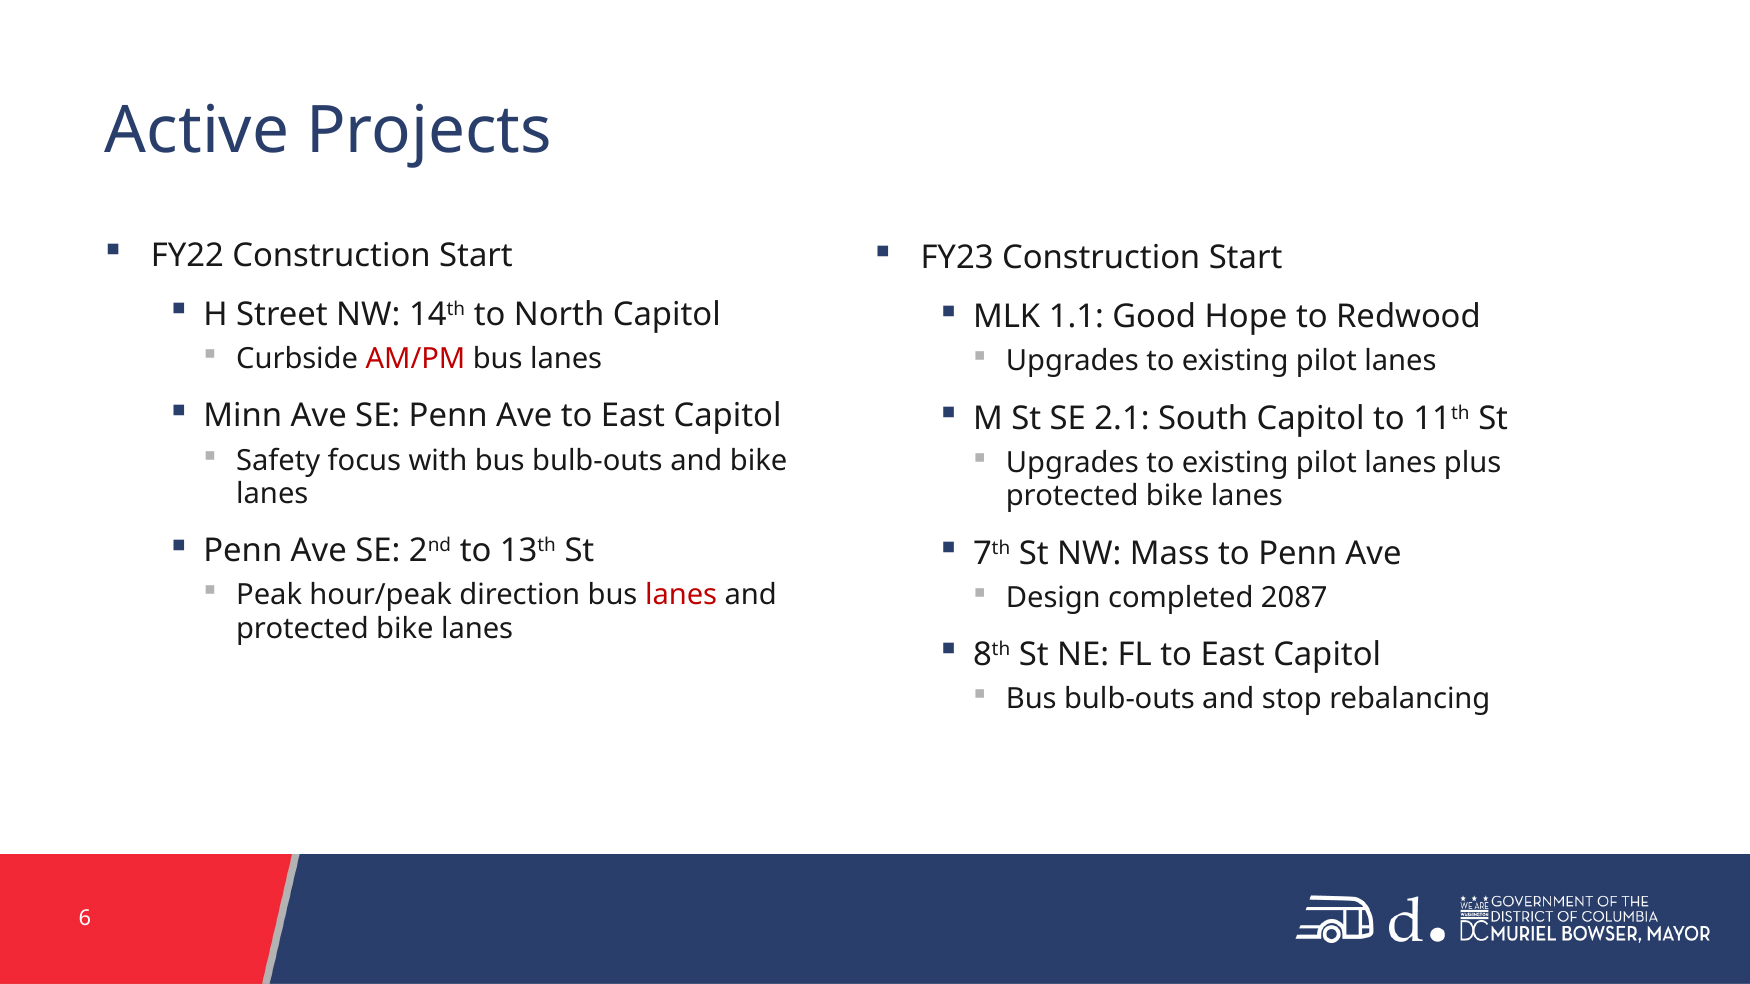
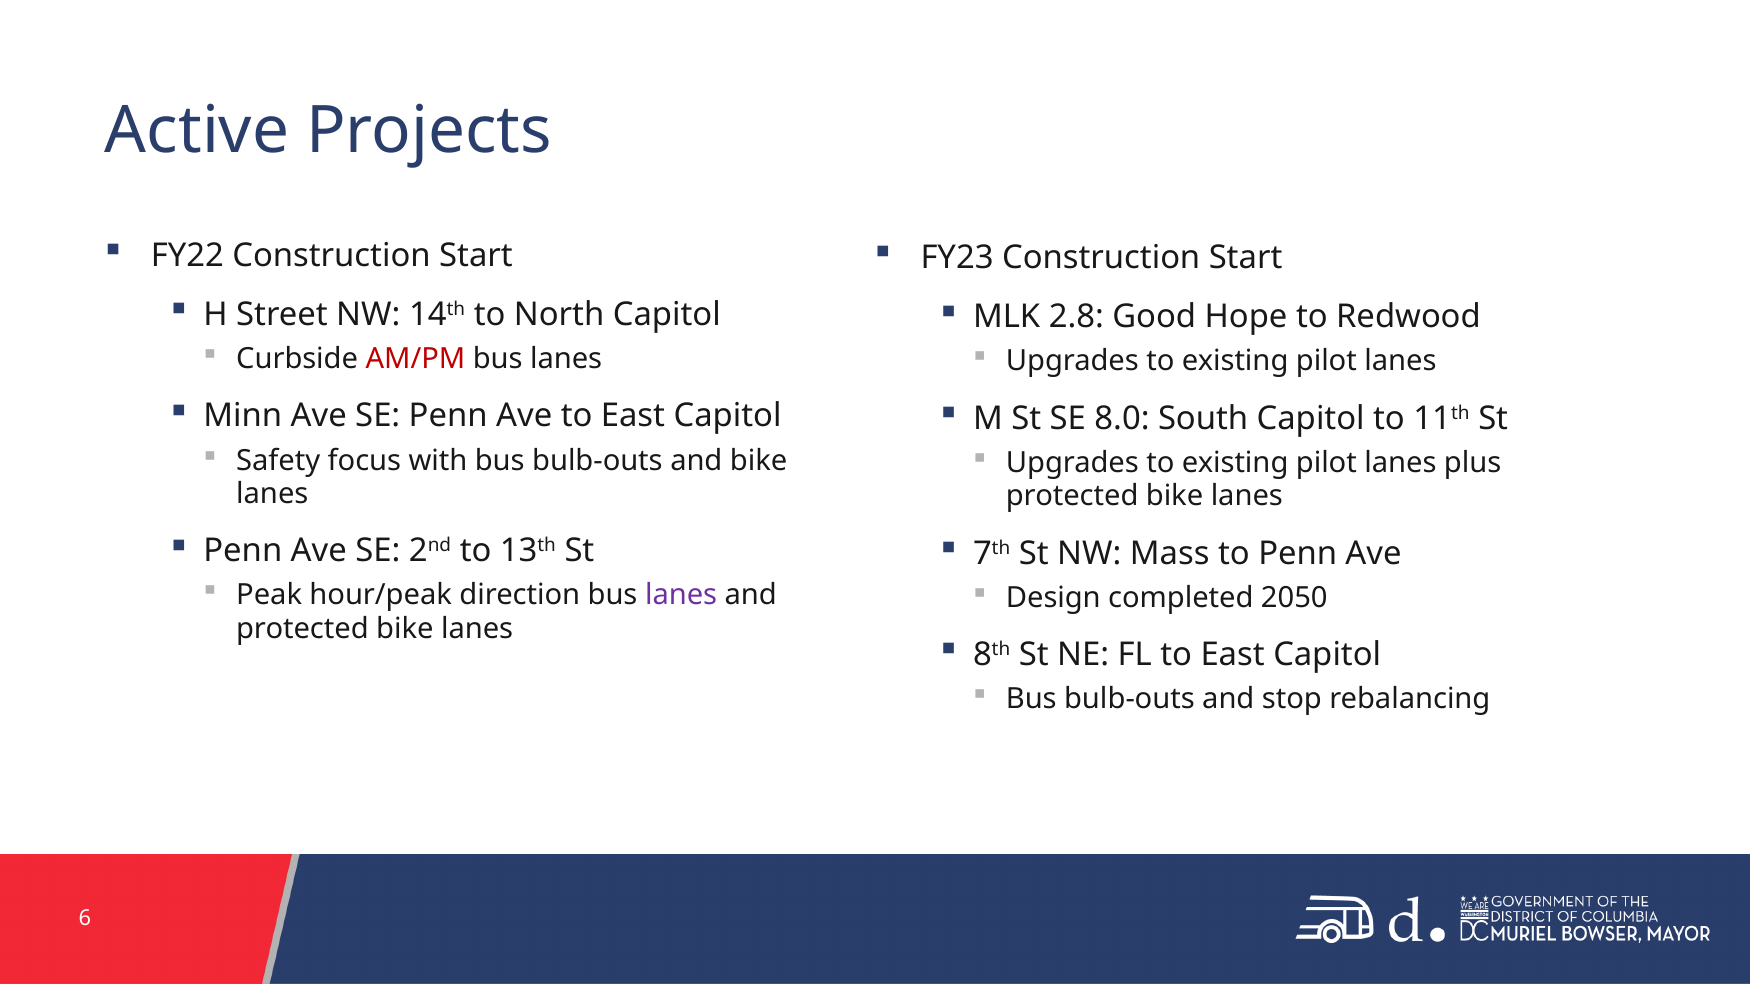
1.1: 1.1 -> 2.8 (1076, 317)
2.1: 2.1 -> 8.0 (1122, 419)
lanes colour: red -> purple (681, 595)
2087: 2087 -> 2050 (1294, 598)
